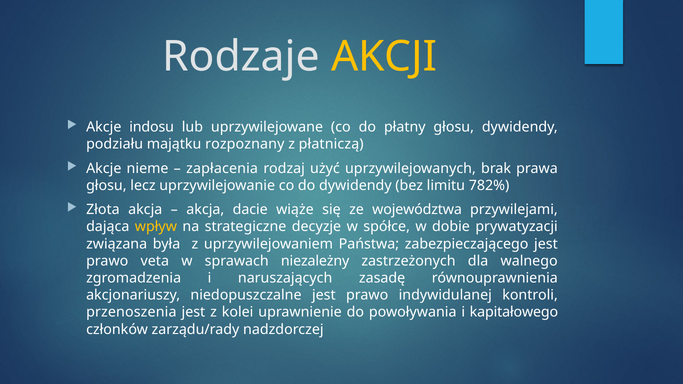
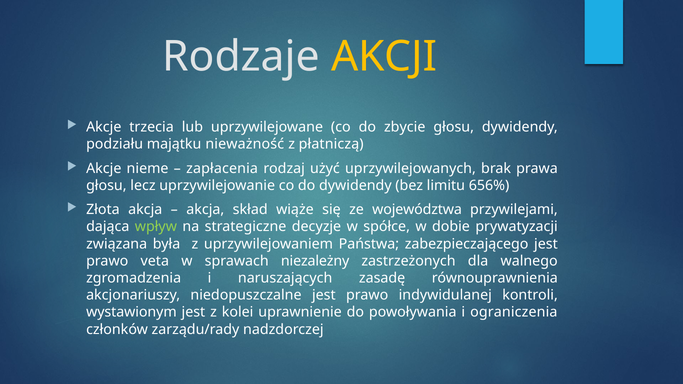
indosu: indosu -> trzecia (152, 127)
płatny: płatny -> zbycie (405, 127)
rozpoznany: rozpoznany -> nieważność (245, 144)
782%: 782% -> 656% (489, 186)
dacie: dacie -> skład (250, 210)
wpływ colour: yellow -> light green (156, 227)
przenoszenia: przenoszenia -> wystawionym (131, 312)
kapitałowego: kapitałowego -> ograniczenia (514, 312)
